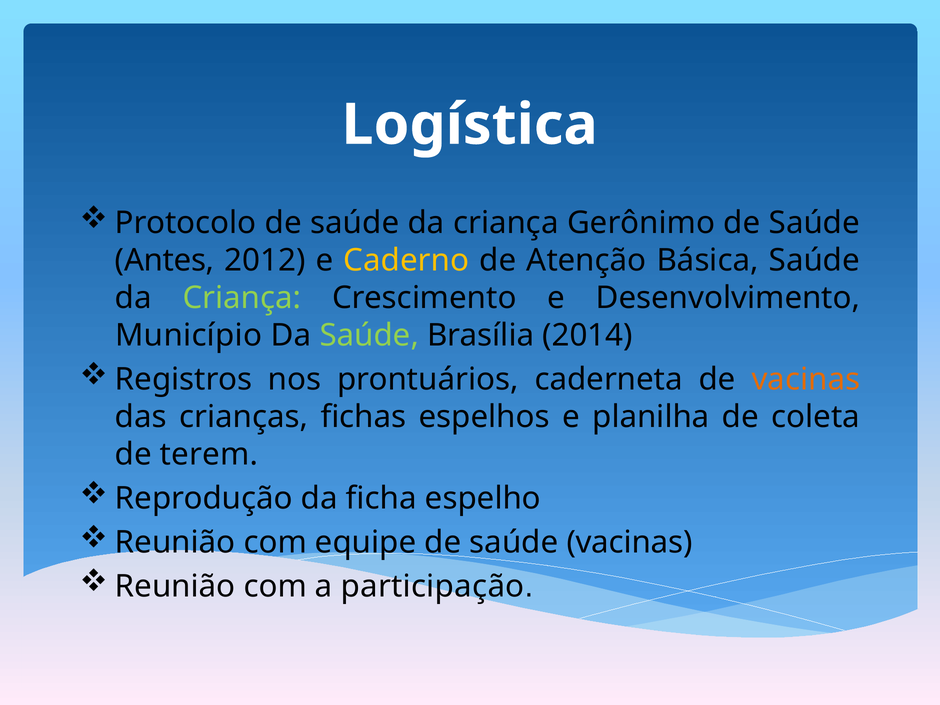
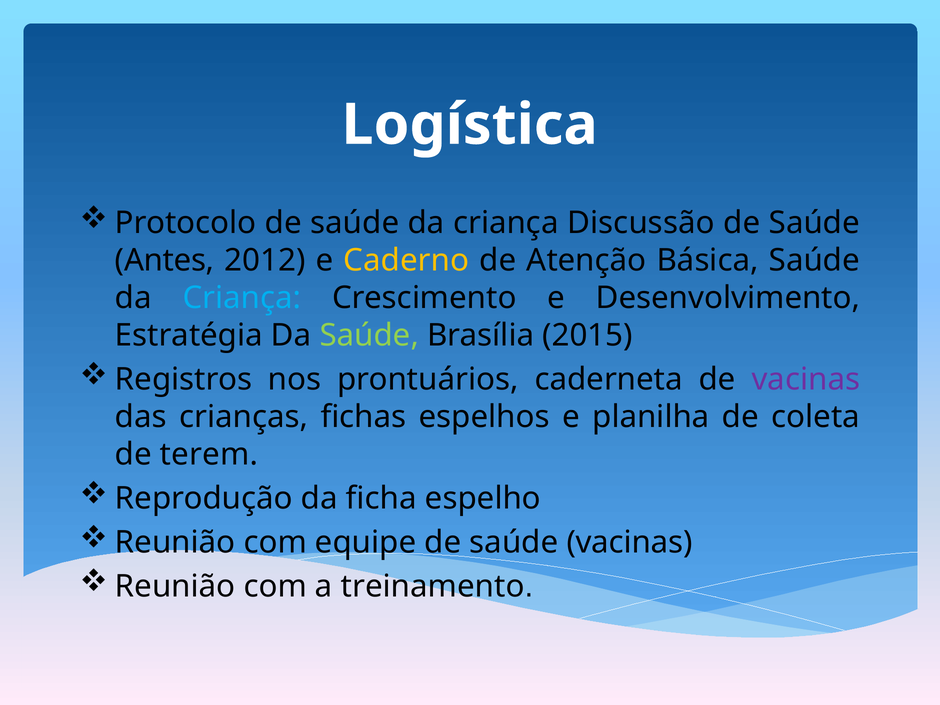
Gerônimo: Gerônimo -> Discussão (641, 223)
Criança colour: light green -> light blue (242, 298)
Município: Município -> Estratégia (189, 336)
2014: 2014 -> 2015 (587, 336)
vacinas colour: orange -> purple (806, 379)
participação: participação -> treinamento (433, 586)
